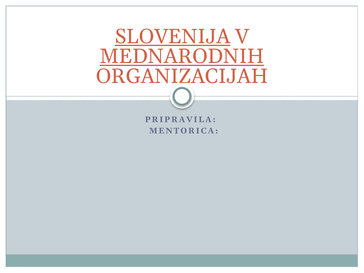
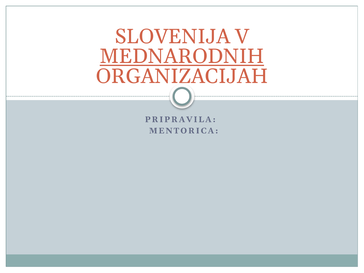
SLOVENIJA underline: present -> none (172, 36)
